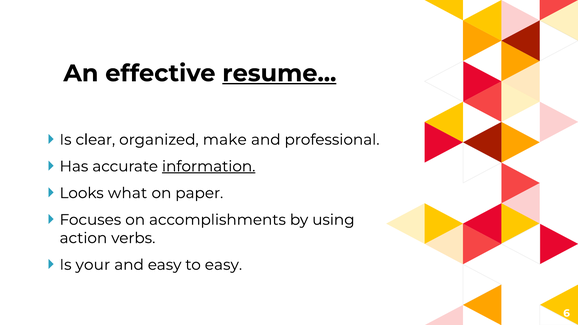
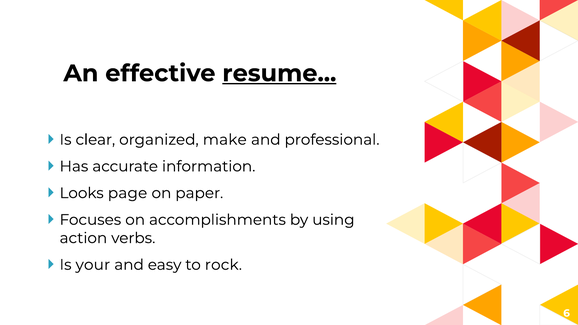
information underline: present -> none (209, 166)
what: what -> page (128, 193)
to easy: easy -> rock (223, 265)
